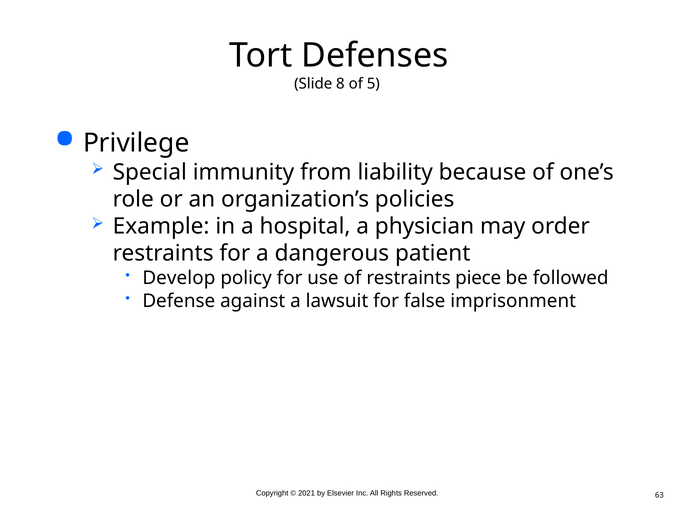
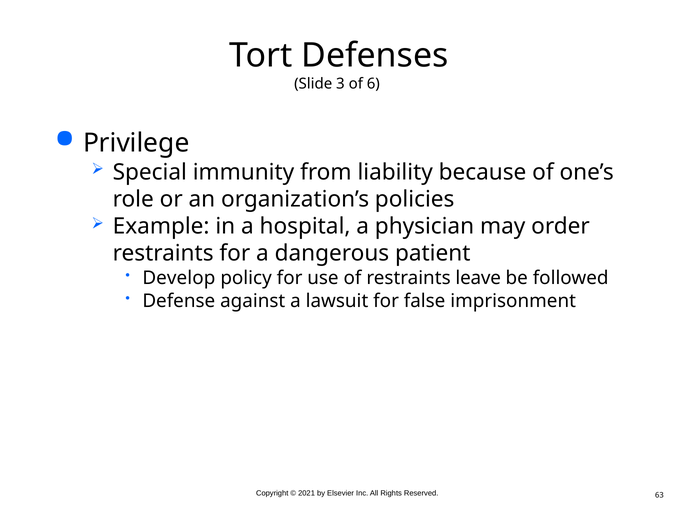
8: 8 -> 3 (340, 84)
5: 5 -> 6 (373, 84)
piece: piece -> leave (478, 278)
